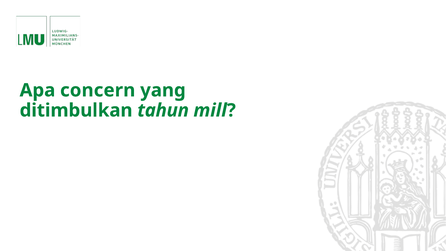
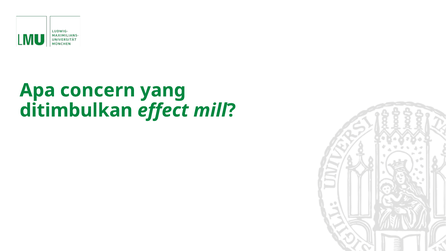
tahun: tahun -> effect (163, 110)
